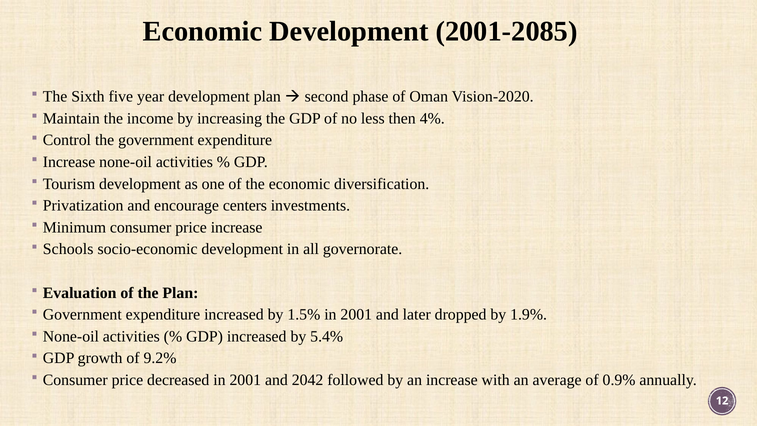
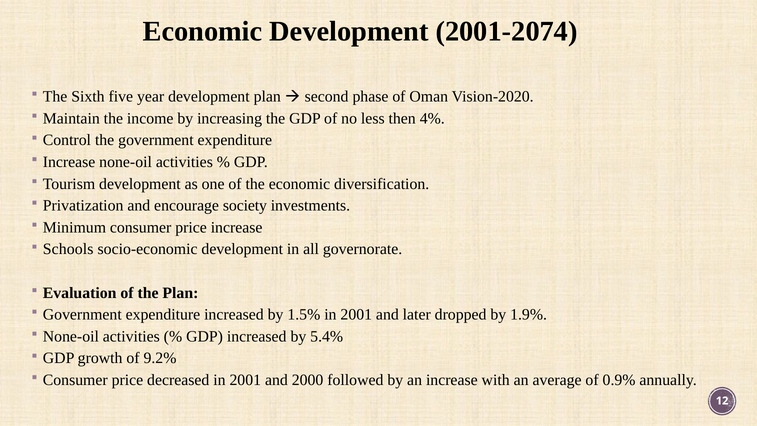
2001-2085: 2001-2085 -> 2001-2074 (507, 31)
centers: centers -> society (245, 206)
2042: 2042 -> 2000 (308, 380)
